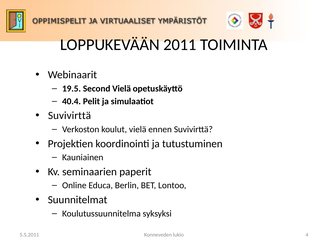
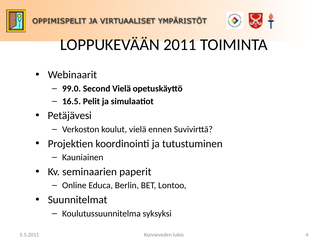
19.5: 19.5 -> 99.0 (72, 89)
40.4: 40.4 -> 16.5 (72, 101)
Suvivirttä: Suvivirttä -> Petäjävesi (70, 116)
